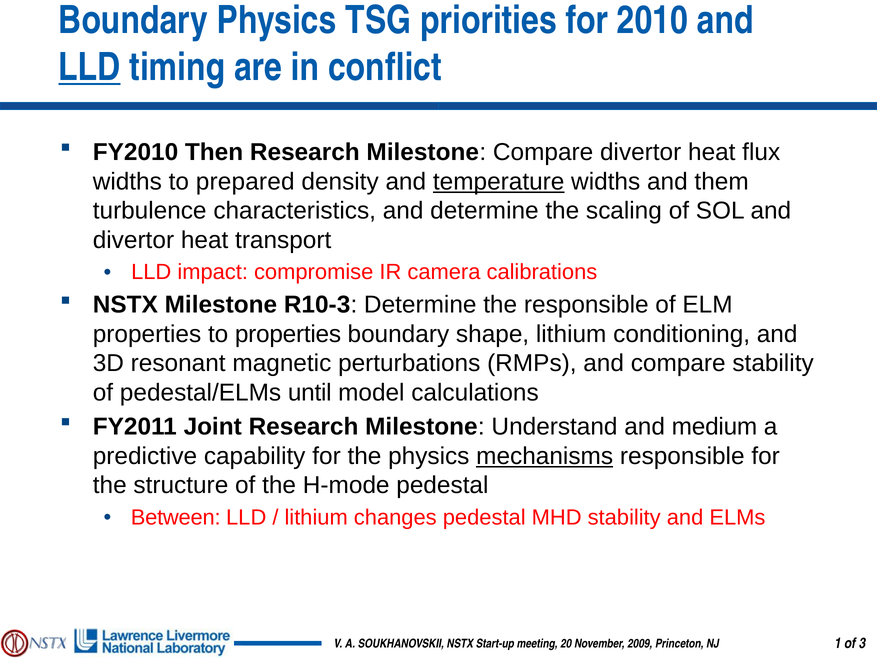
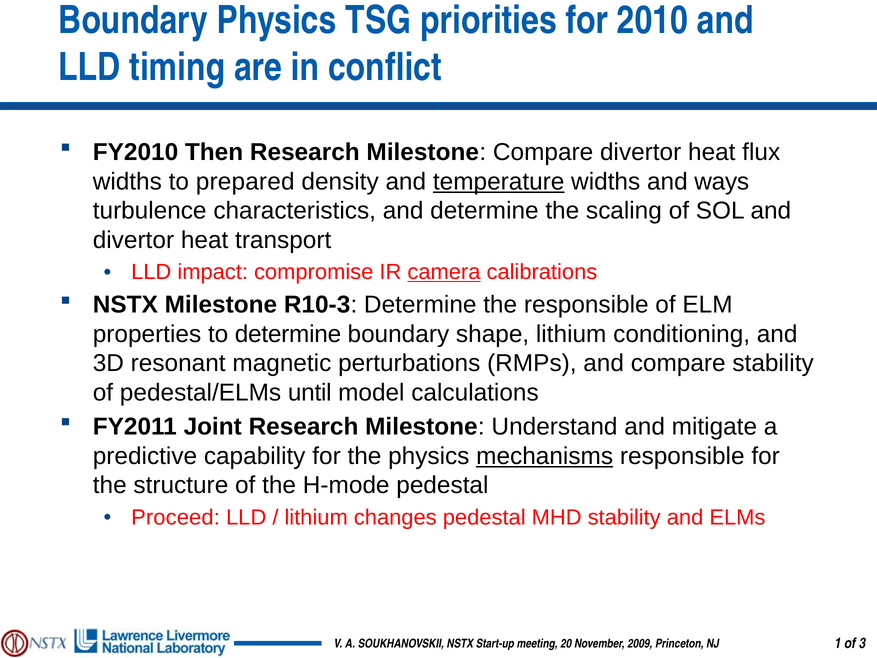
LLD underline: present -> none (89, 67)
them: them -> ways (722, 182)
camera underline: none -> present (444, 272)
to properties: properties -> determine (288, 334)
medium: medium -> mitigate (714, 427)
Between: Between -> Proceed (176, 517)
